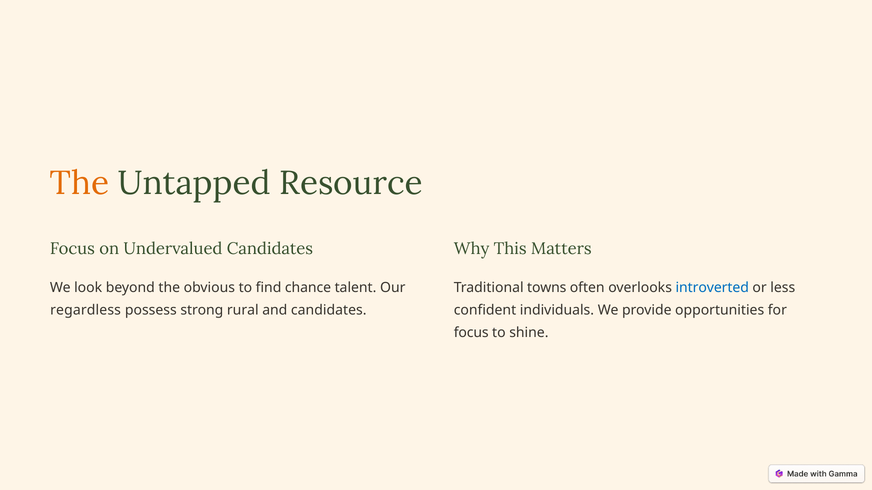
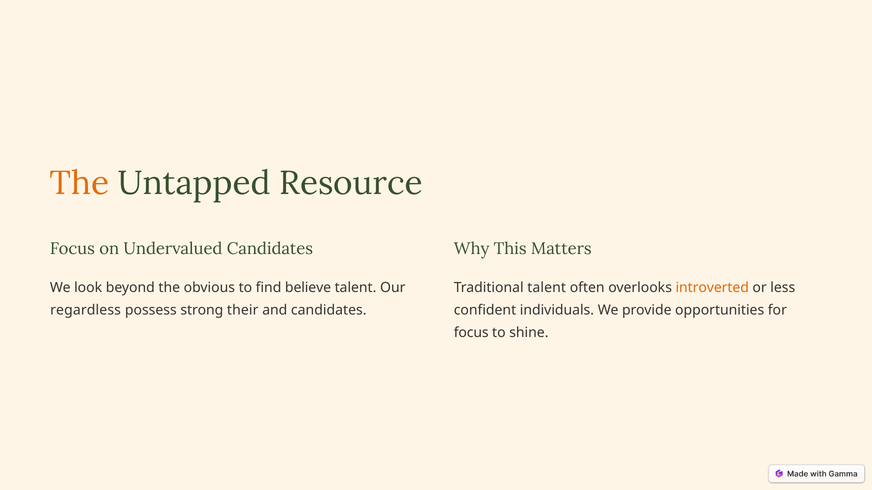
chance: chance -> believe (308, 288)
Traditional towns: towns -> talent (547, 288)
introverted colour: blue -> orange (712, 288)
rural: rural -> their (243, 310)
